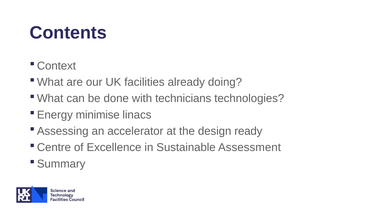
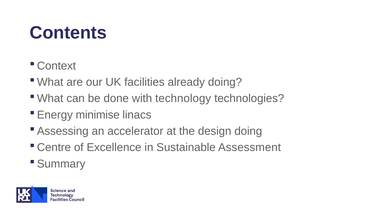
technicians: technicians -> technology (183, 98)
design ready: ready -> doing (248, 131)
